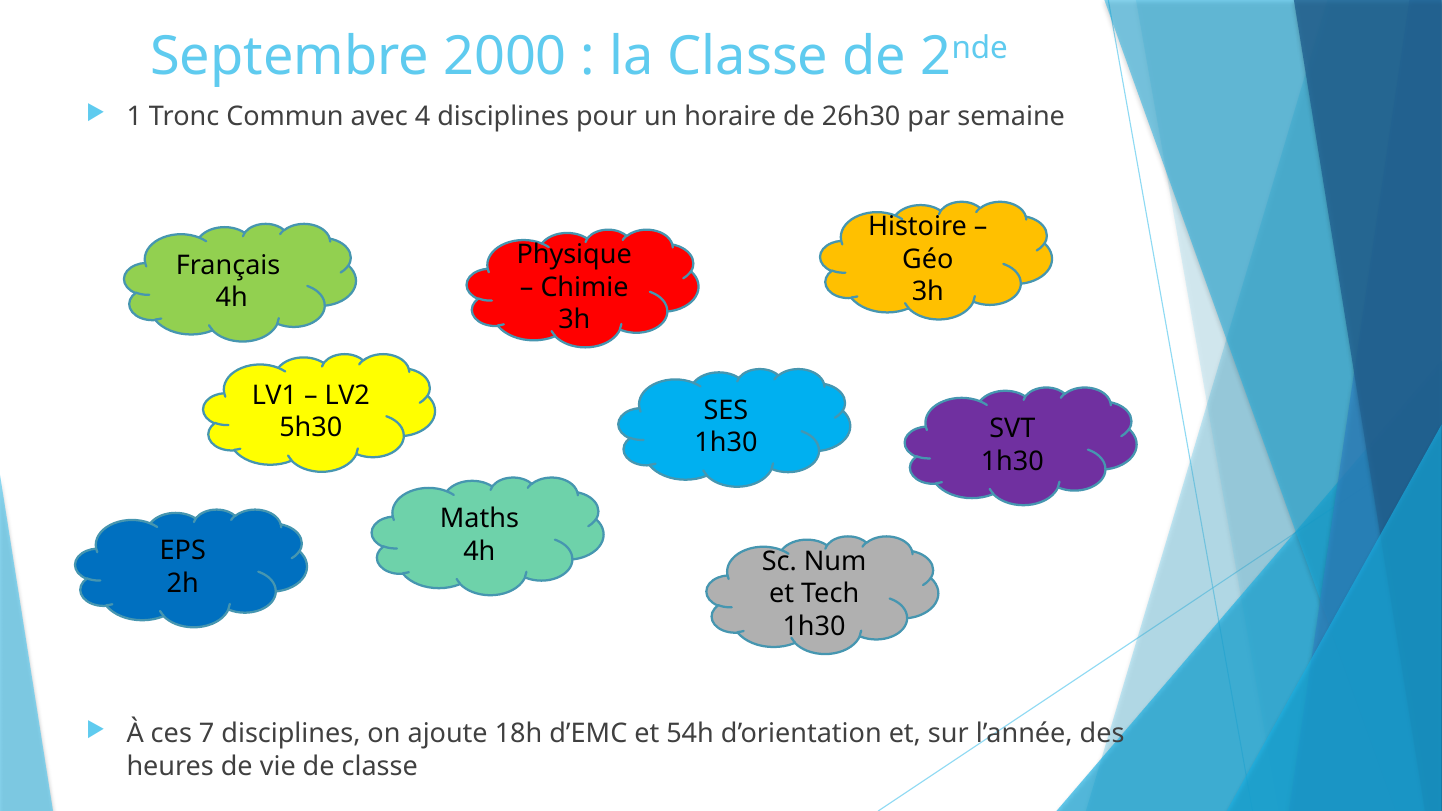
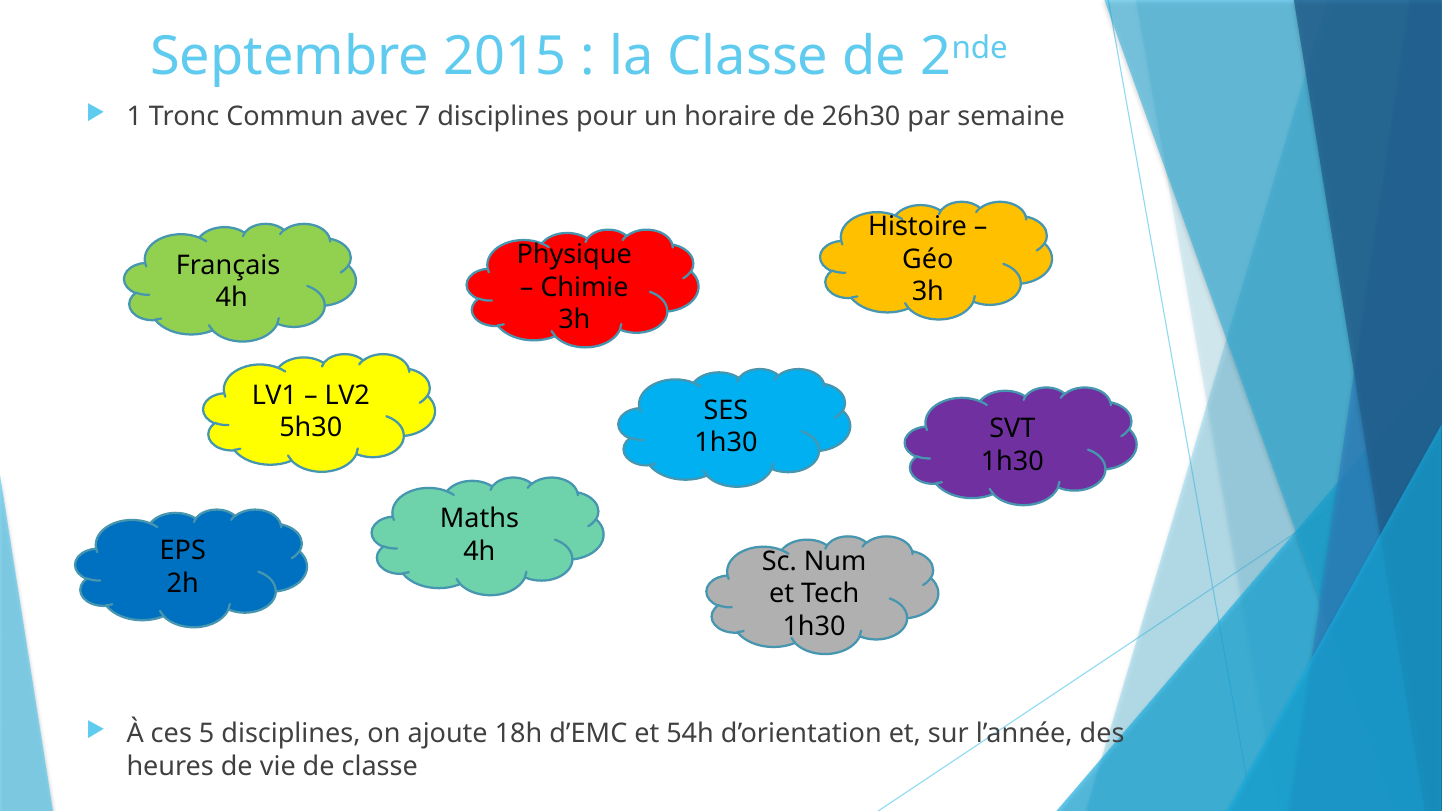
2000: 2000 -> 2015 (505, 56)
4: 4 -> 7 (423, 117)
7: 7 -> 5 (207, 734)
